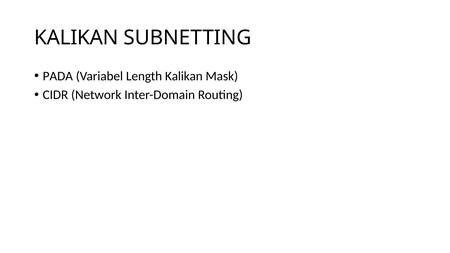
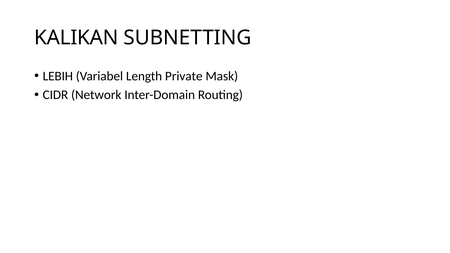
PADA: PADA -> LEBIH (58, 76)
Length Kalikan: Kalikan -> Private (184, 76)
